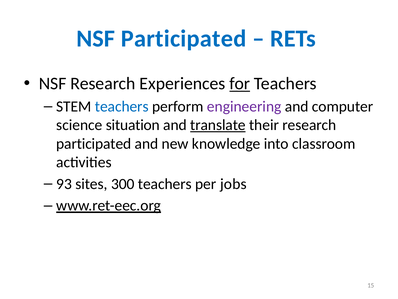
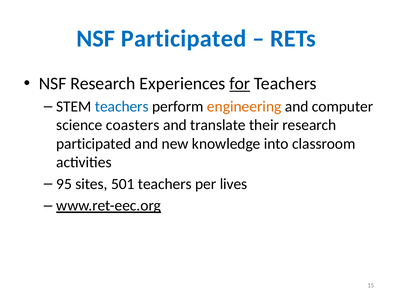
engineering colour: purple -> orange (244, 106)
situation: situation -> coasters (133, 125)
translate underline: present -> none (218, 125)
93: 93 -> 95 (64, 184)
300: 300 -> 501 (123, 184)
jobs: jobs -> lives (233, 184)
